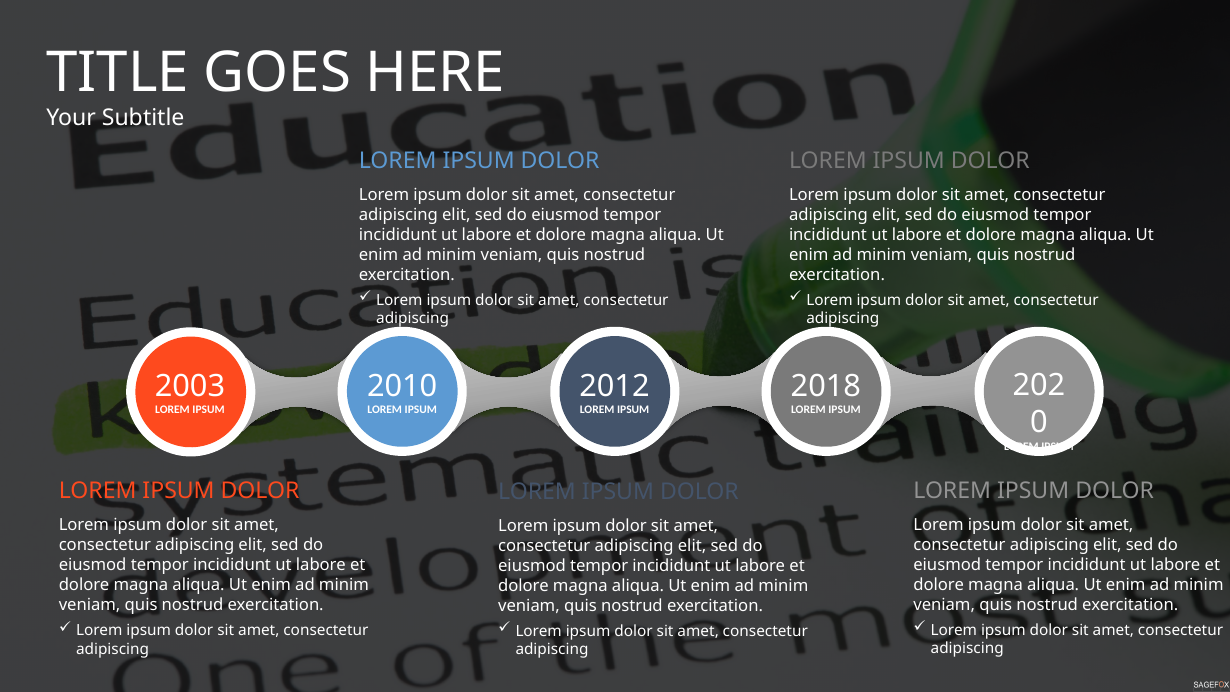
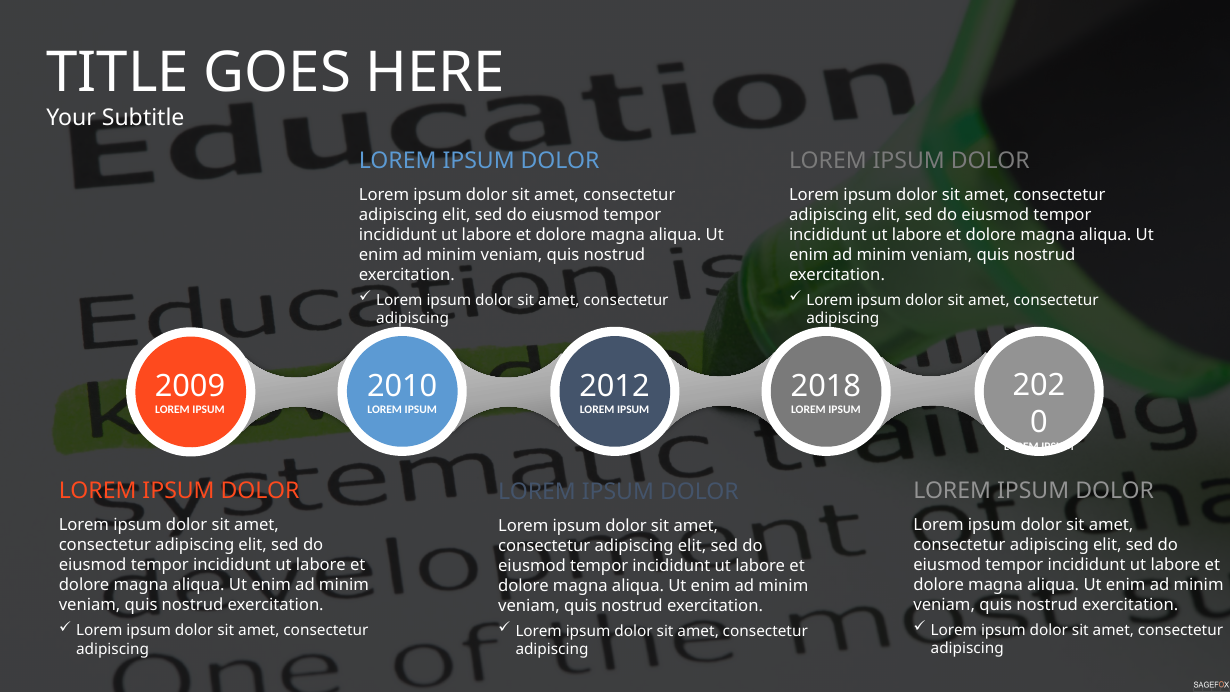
2003: 2003 -> 2009 (190, 386)
